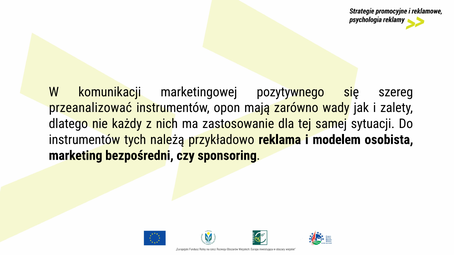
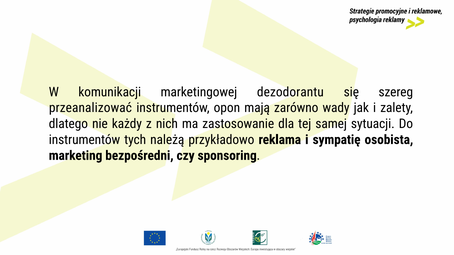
pozytywnego: pozytywnego -> dezodorantu (290, 92)
modelem: modelem -> sympatię (337, 140)
